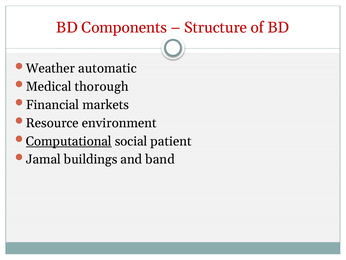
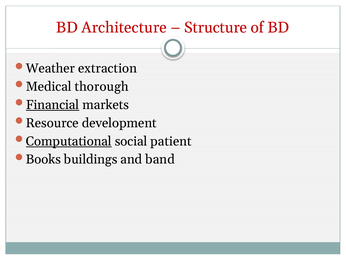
Components: Components -> Architecture (124, 27)
automatic: automatic -> extraction (107, 68)
Financial underline: none -> present (53, 105)
environment: environment -> development (119, 123)
Jamal: Jamal -> Books (43, 159)
